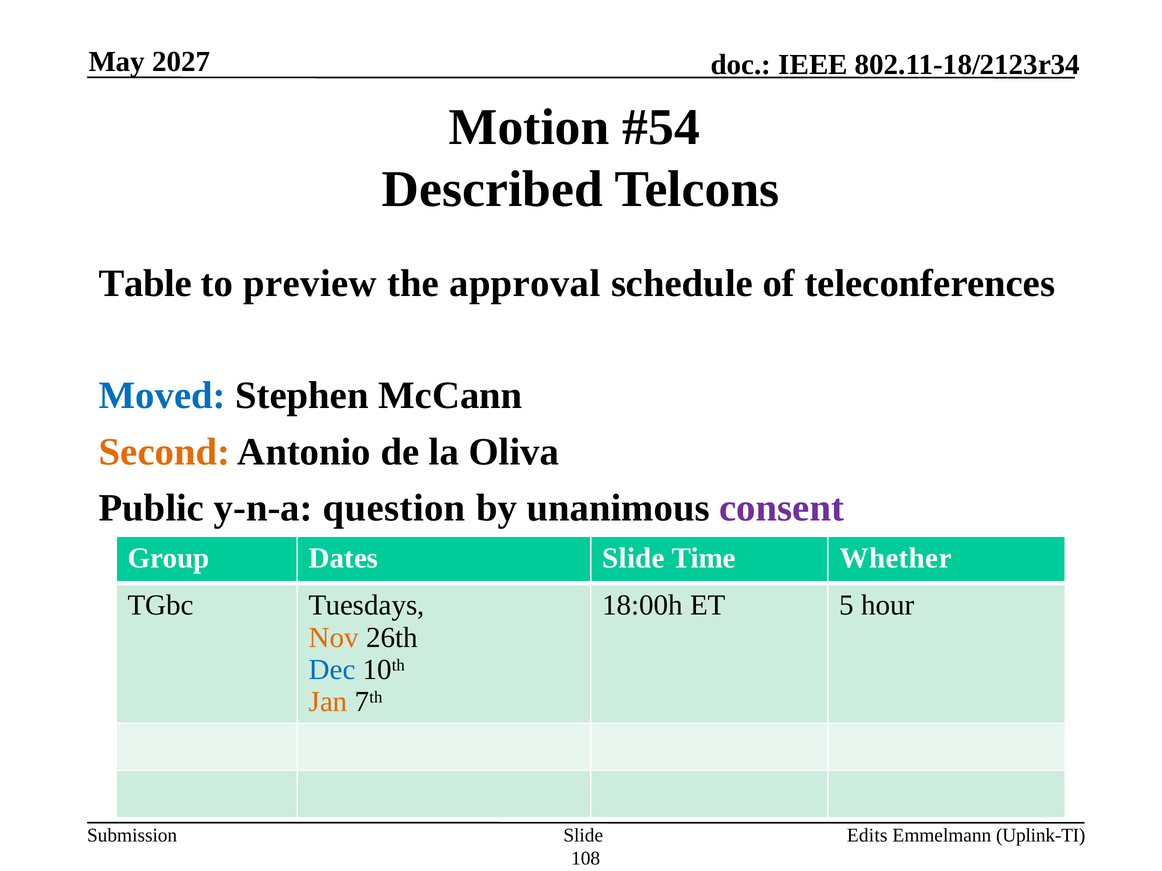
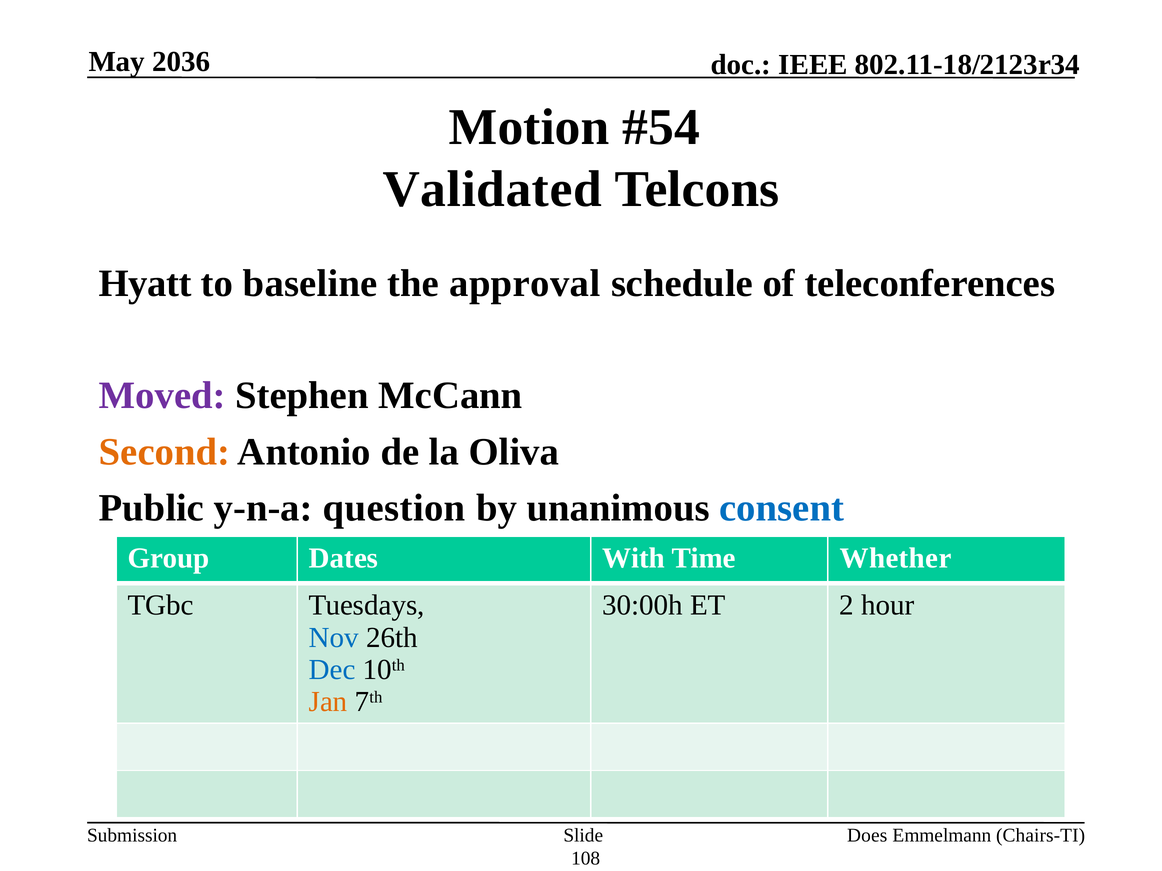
2027: 2027 -> 2036 (181, 62)
Described: Described -> Validated (492, 189)
Table: Table -> Hyatt (145, 284)
preview: preview -> baseline (310, 284)
Moved colour: blue -> purple (162, 396)
consent colour: purple -> blue (782, 508)
Dates Slide: Slide -> With (634, 559)
18:00h: 18:00h -> 30:00h (643, 606)
5: 5 -> 2 (847, 606)
Nov colour: orange -> blue (334, 638)
Edits: Edits -> Does (867, 836)
Uplink-TI: Uplink-TI -> Chairs-TI (1041, 836)
